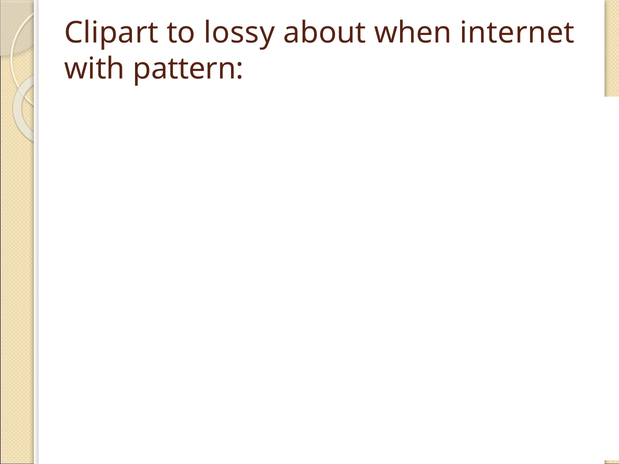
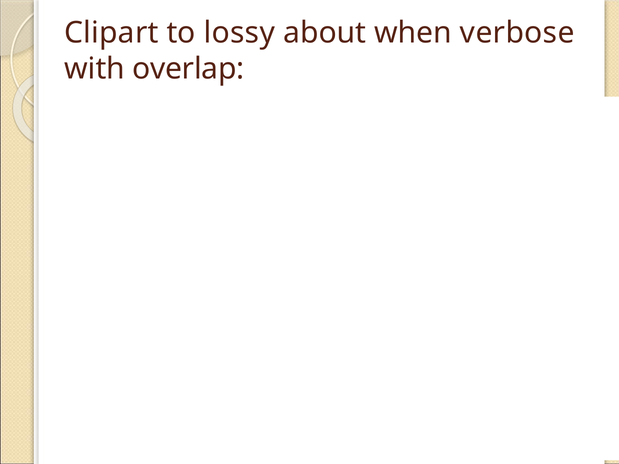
internet: internet -> verbose (517, 33)
pattern: pattern -> overlap (188, 69)
